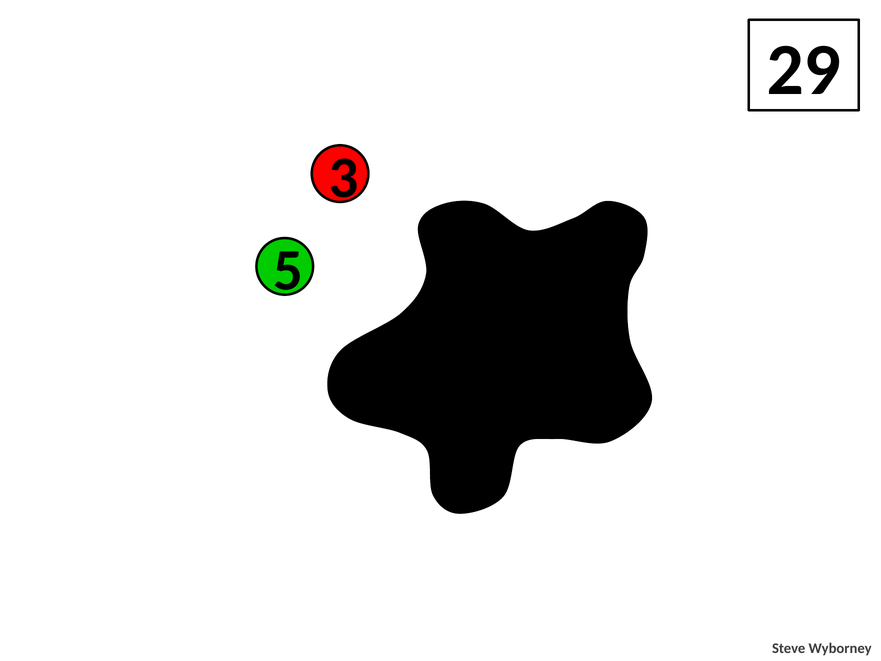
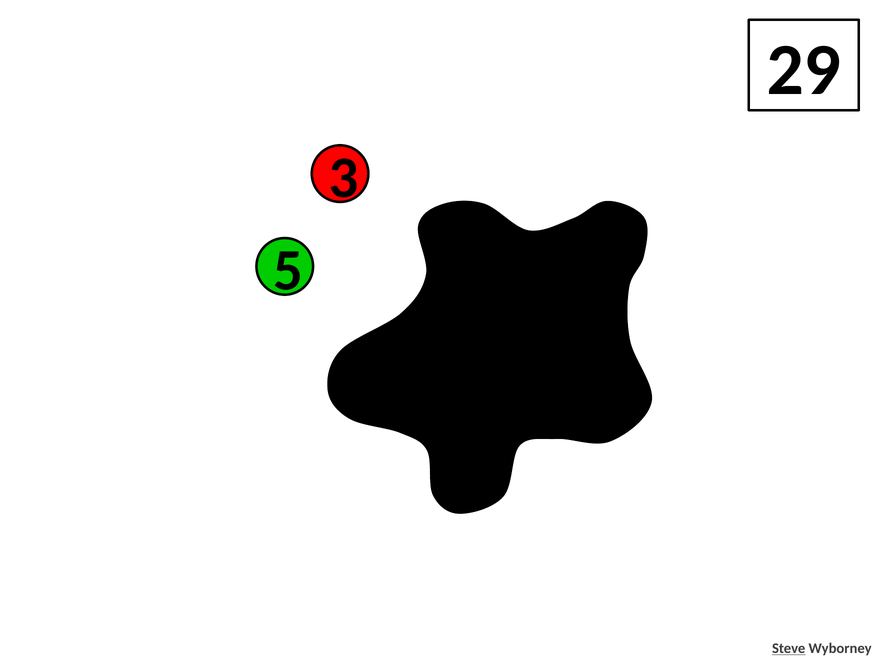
Steve underline: none -> present (789, 648)
